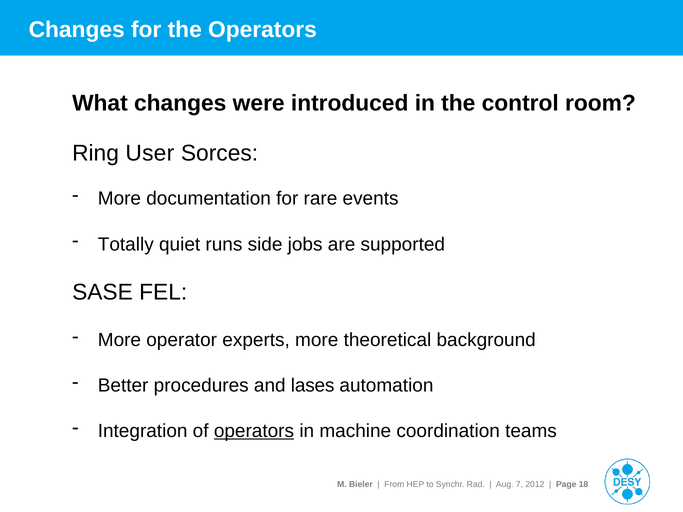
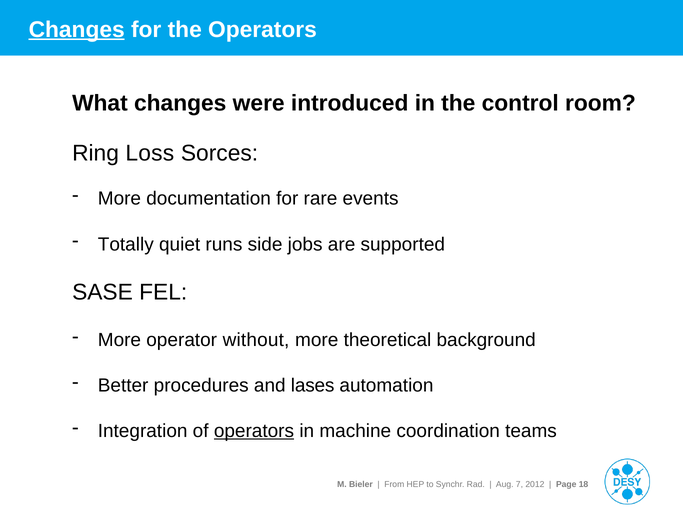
Changes underline: none -> present (77, 30)
User: User -> Loss (150, 154)
experts: experts -> without (256, 340)
